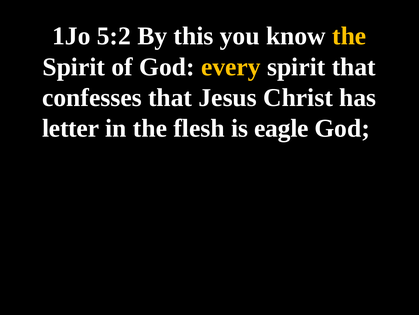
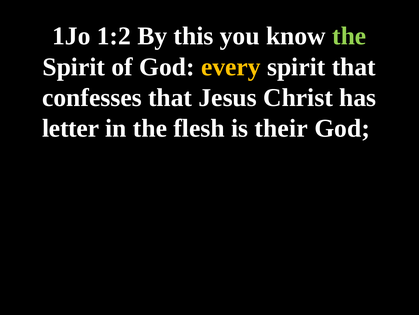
5:2: 5:2 -> 1:2 (114, 36)
the colour: yellow -> light green (349, 36)
eagle: eagle -> their (281, 128)
